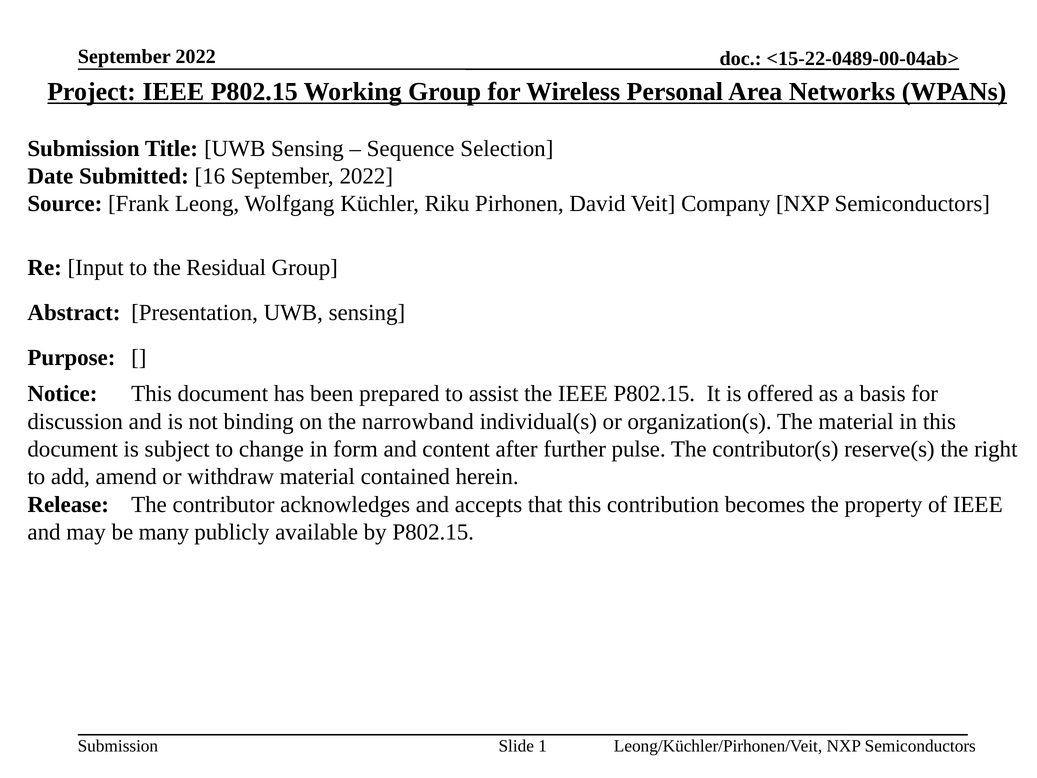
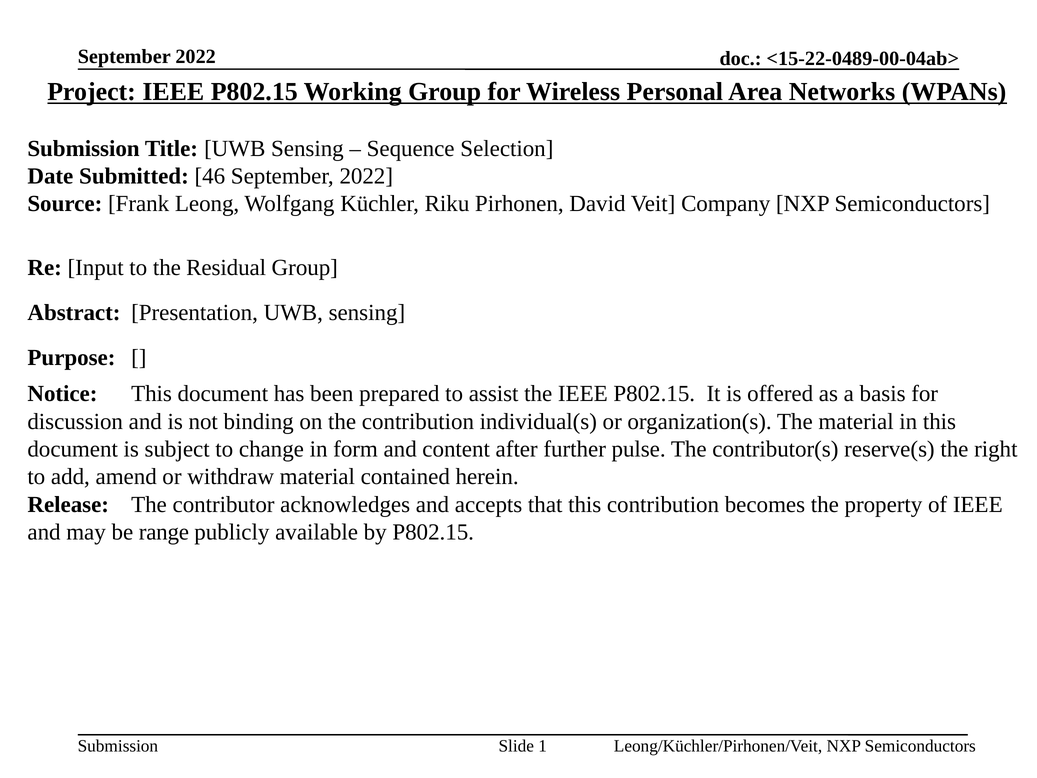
16: 16 -> 46 (210, 176)
the narrowband: narrowband -> contribution (418, 421)
many: many -> range (164, 532)
